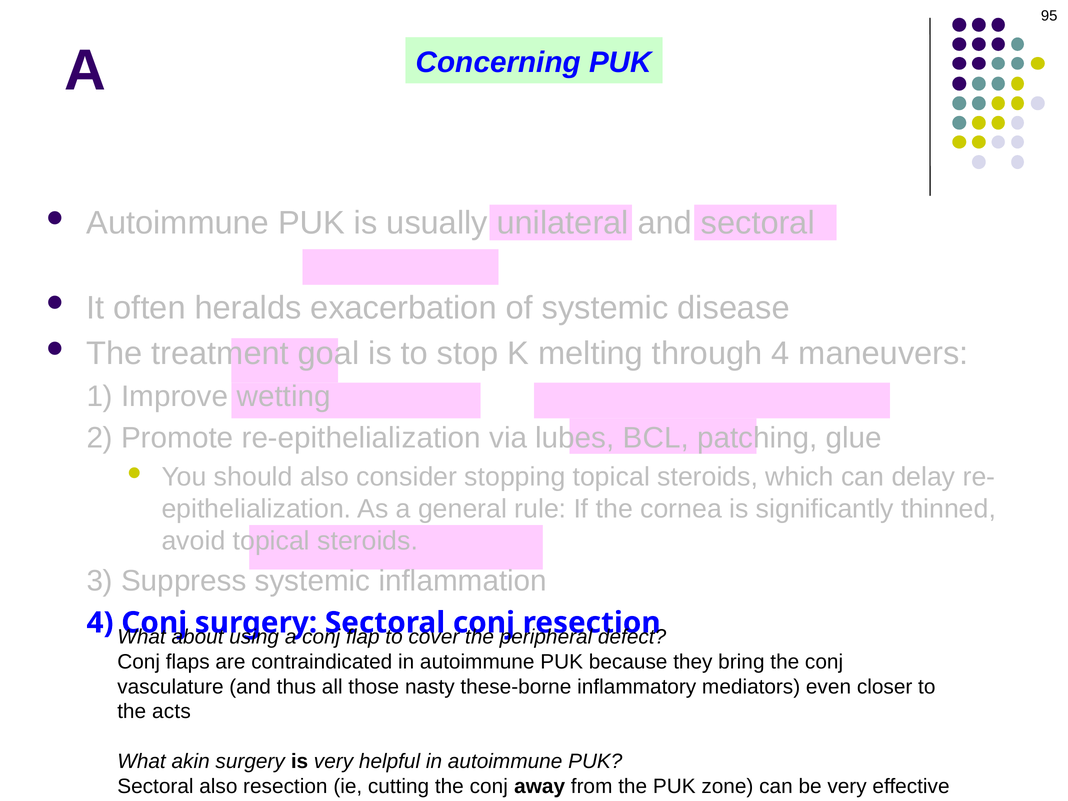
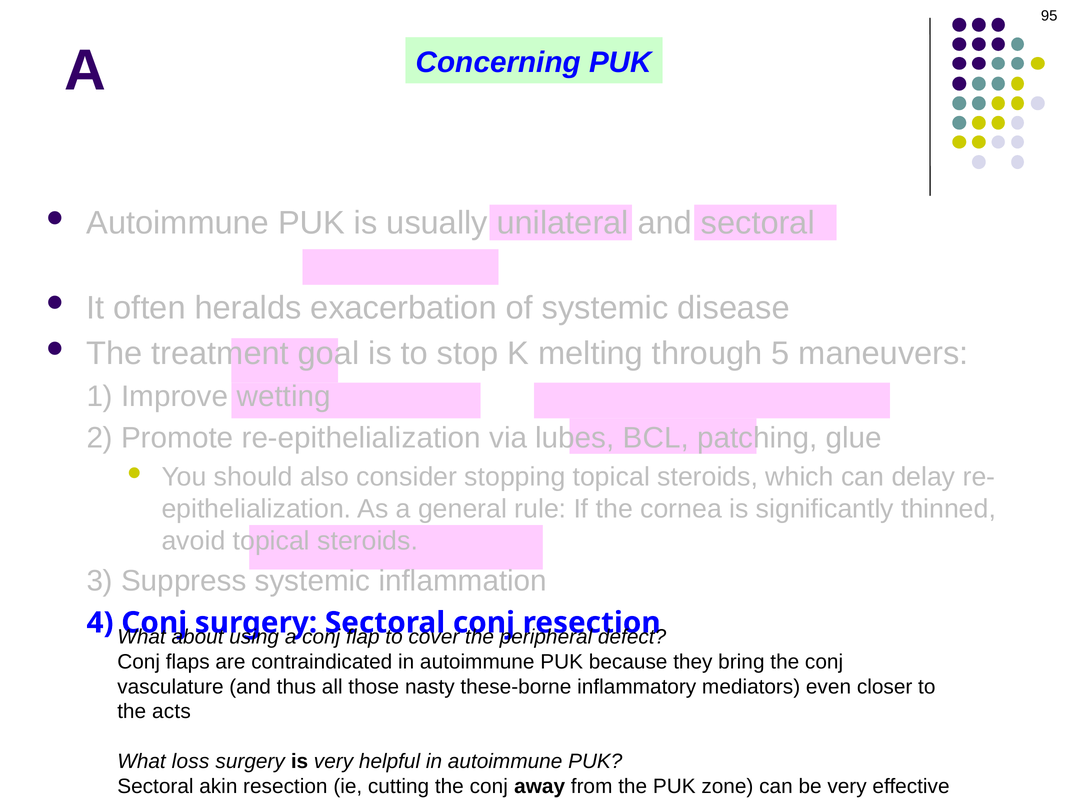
through 4: 4 -> 5 (780, 353)
akin: akin -> loss (191, 761)
Sectoral also: also -> akin (218, 786)
